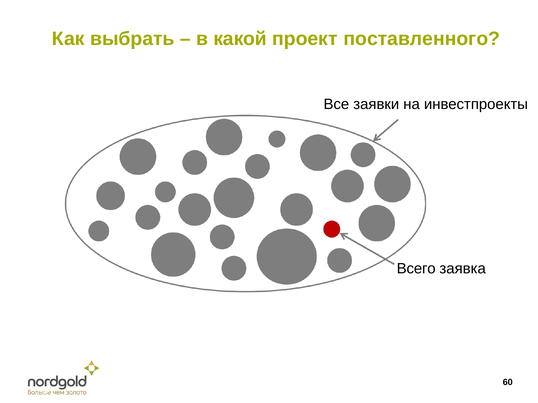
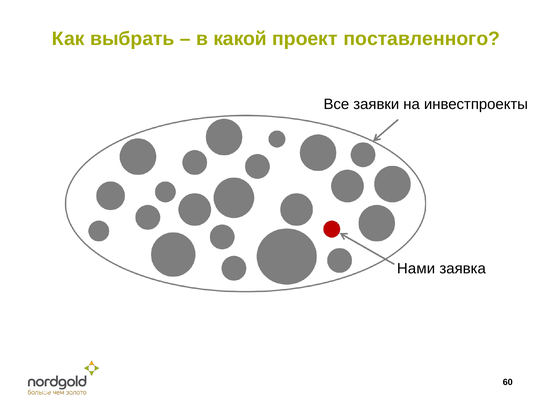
Всего: Всего -> Нами (416, 269)
